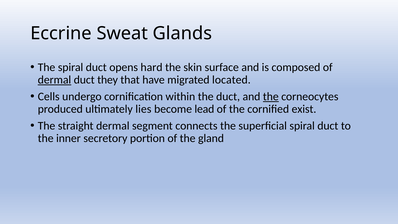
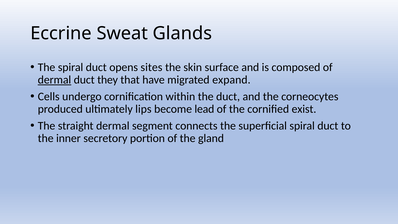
hard: hard -> sites (151, 67)
located: located -> expand (231, 80)
the underline: present -> none (271, 97)
lies: lies -> lips (143, 109)
